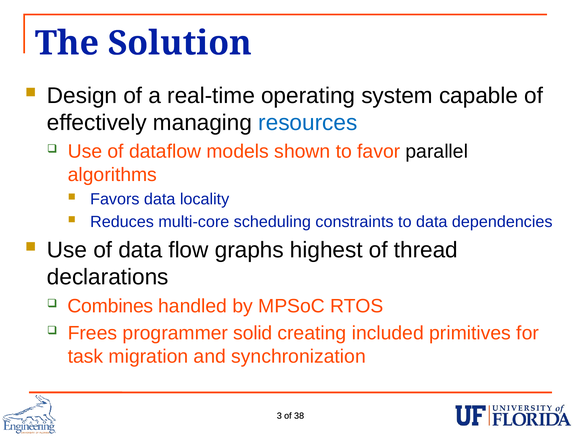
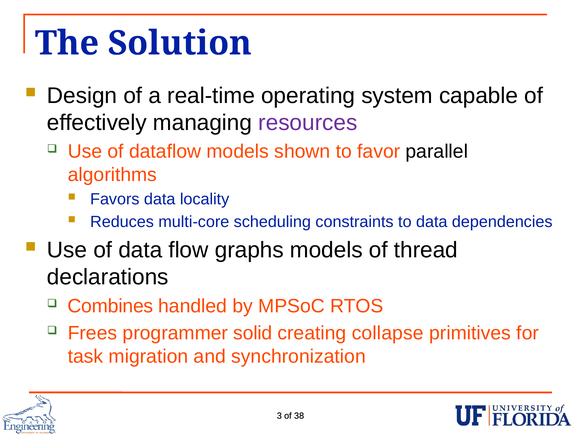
resources colour: blue -> purple (308, 123)
graphs highest: highest -> models (326, 250)
included: included -> collapse (388, 333)
